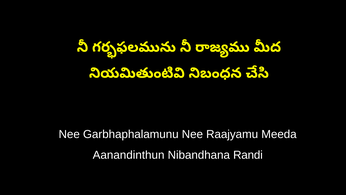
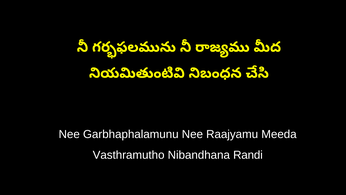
Aanandinthun: Aanandinthun -> Vasthramutho (129, 155)
